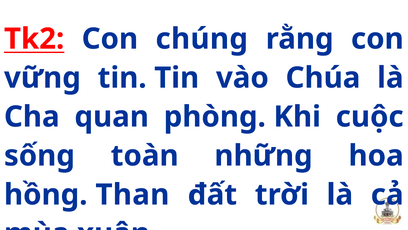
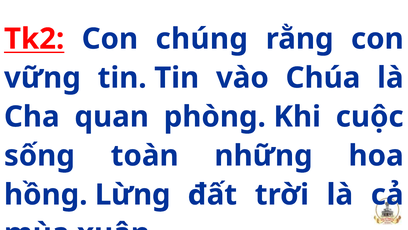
Than: Than -> Lừng (133, 194)
